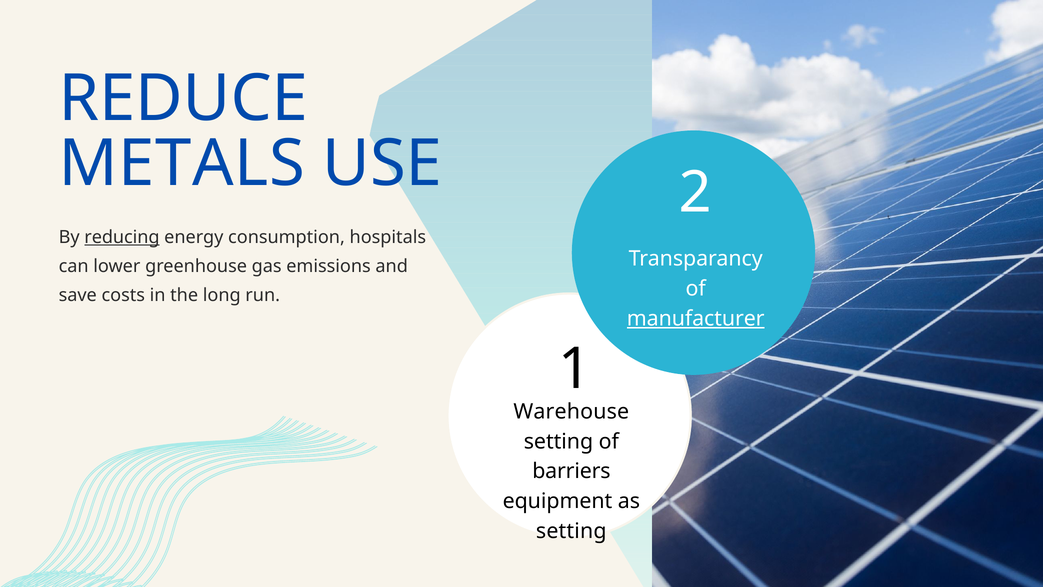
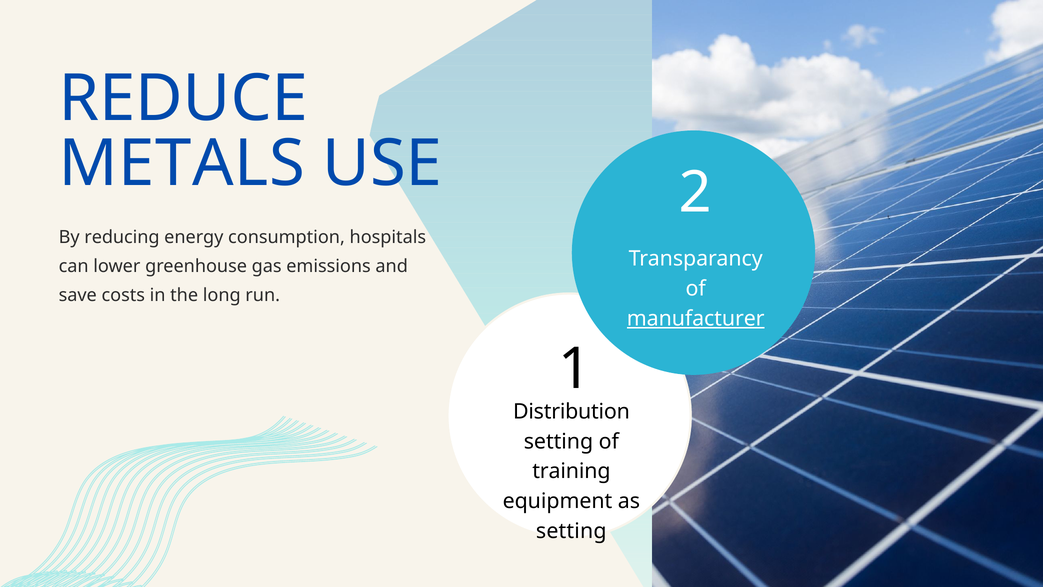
reducing underline: present -> none (122, 237)
Warehouse: Warehouse -> Distribution (571, 411)
barriers: barriers -> training (571, 471)
